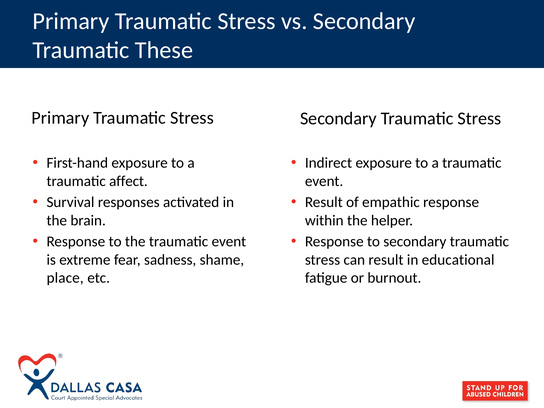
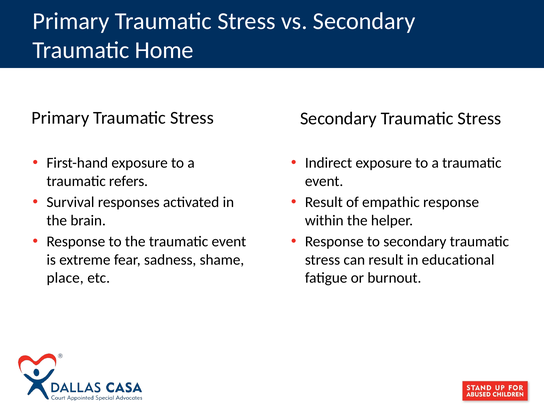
These: These -> Home (164, 50)
affect: affect -> refers (128, 181)
